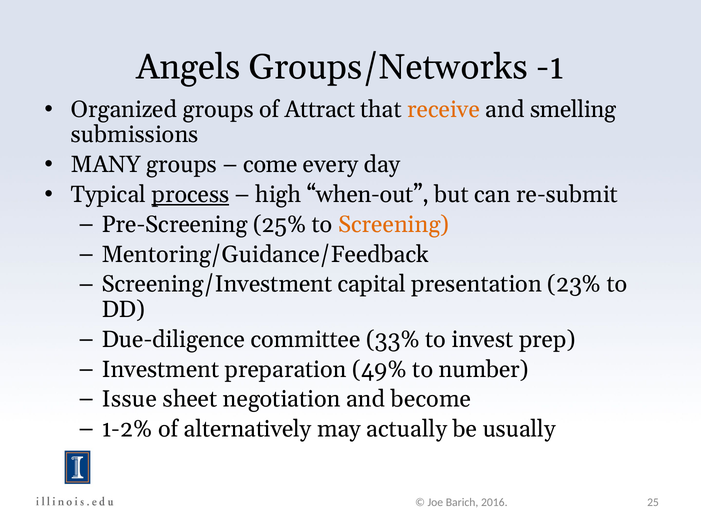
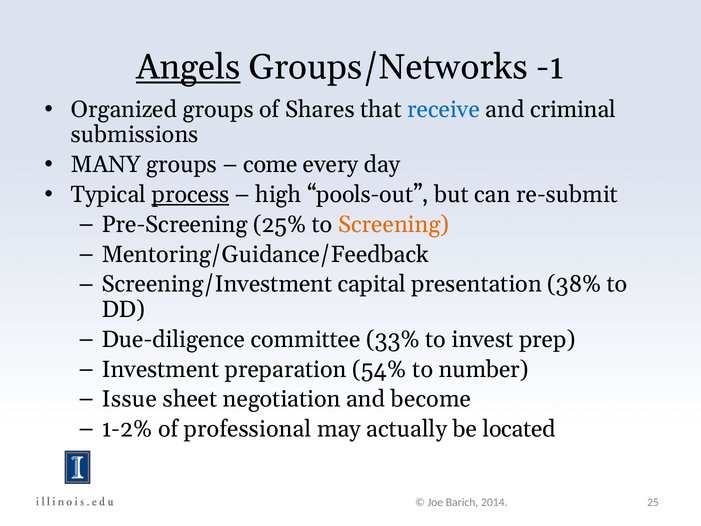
Angels underline: none -> present (188, 67)
Attract: Attract -> Shares (320, 109)
receive colour: orange -> blue (444, 109)
smelling: smelling -> criminal (573, 109)
when-out: when-out -> pools-out (368, 194)
23%: 23% -> 38% (574, 284)
49%: 49% -> 54% (379, 369)
alternatively: alternatively -> professional (248, 429)
usually: usually -> located (519, 429)
2016: 2016 -> 2014 (494, 502)
